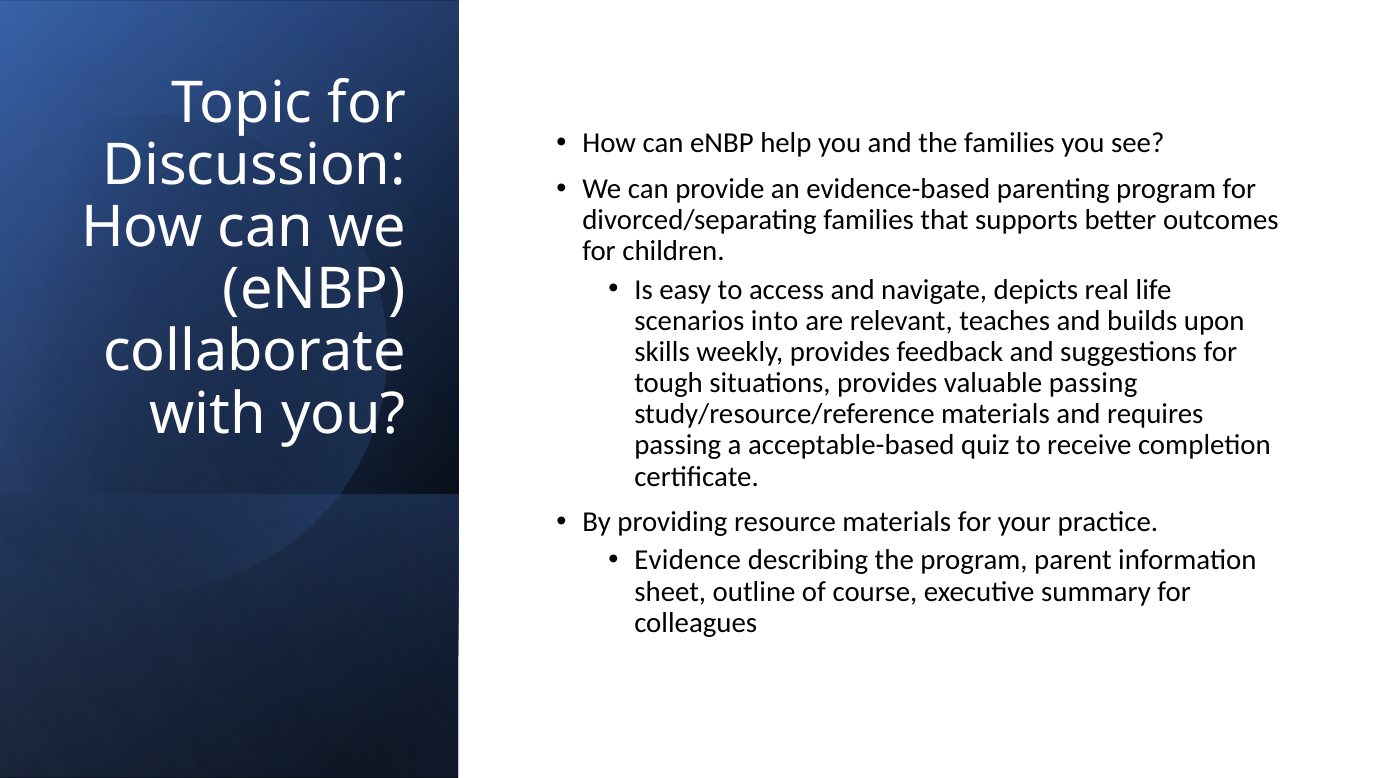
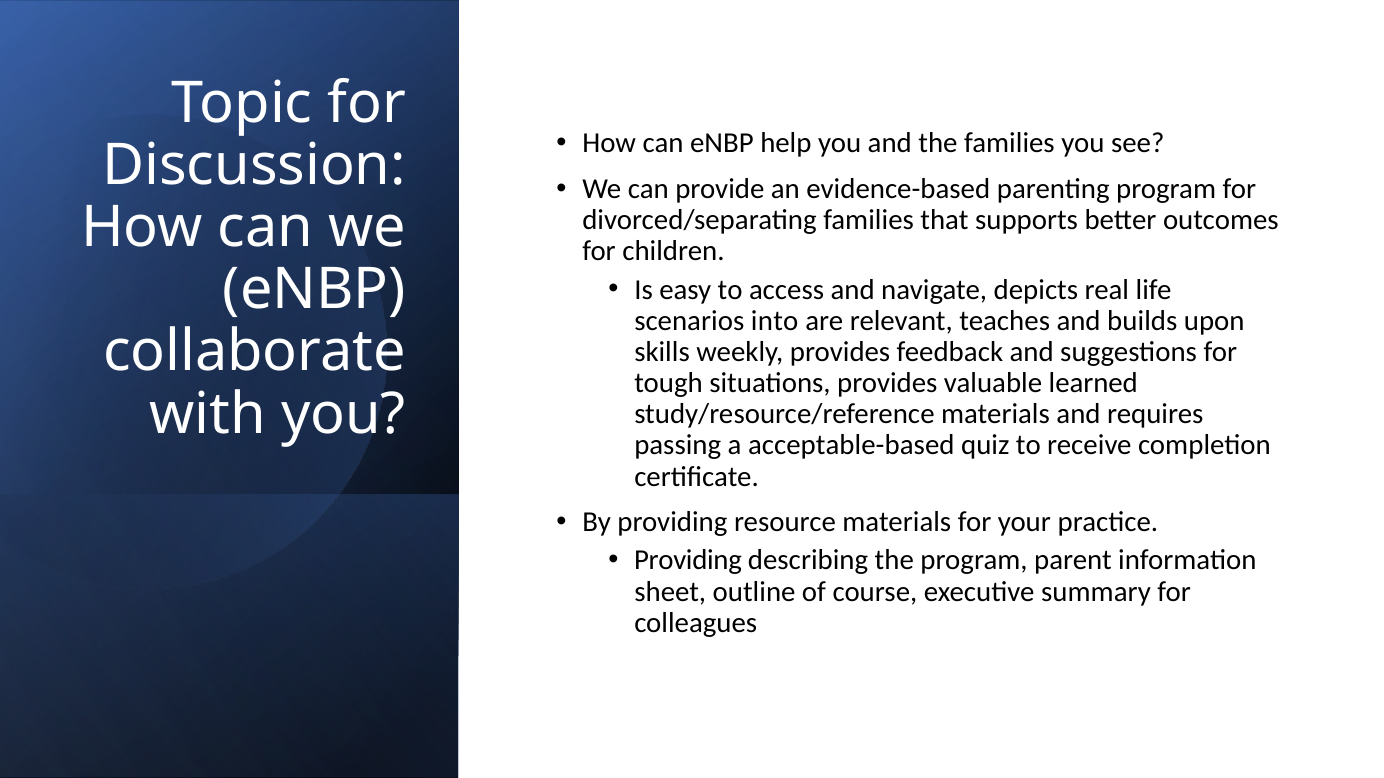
valuable passing: passing -> learned (1093, 383)
Evidence: Evidence -> Providing (688, 561)
